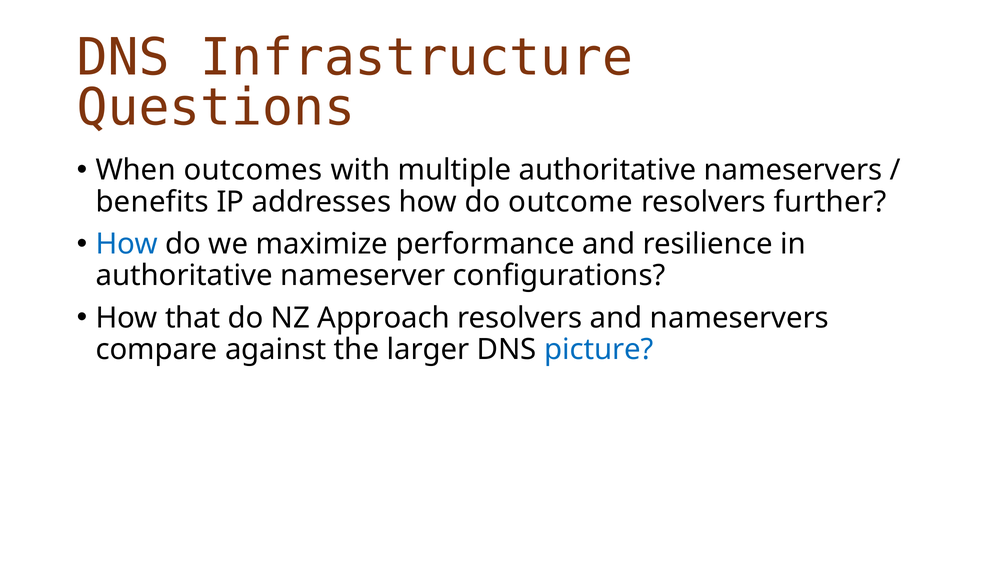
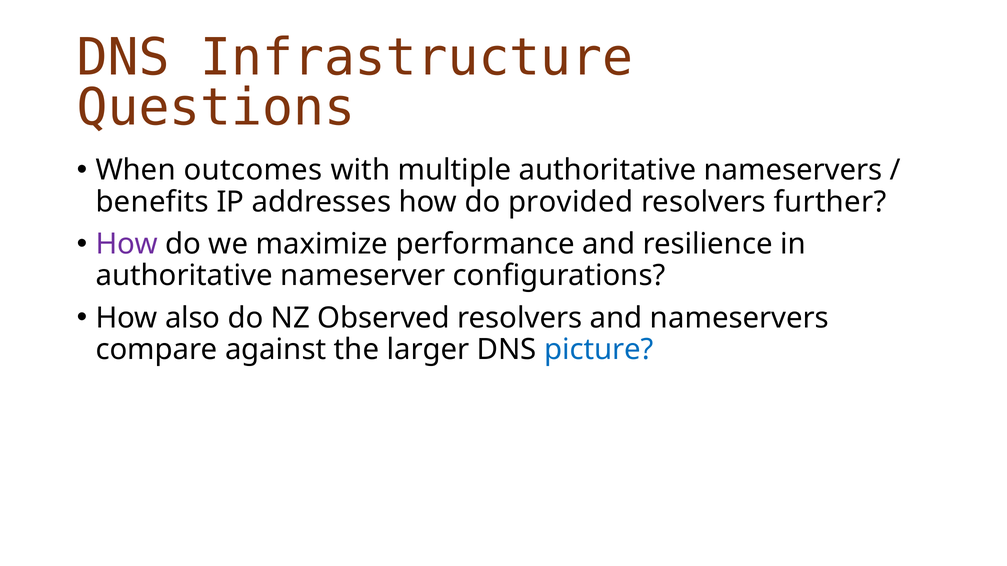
outcome: outcome -> provided (571, 202)
How colour: blue -> purple (127, 244)
that: that -> also (193, 318)
Approach: Approach -> Observed (384, 318)
